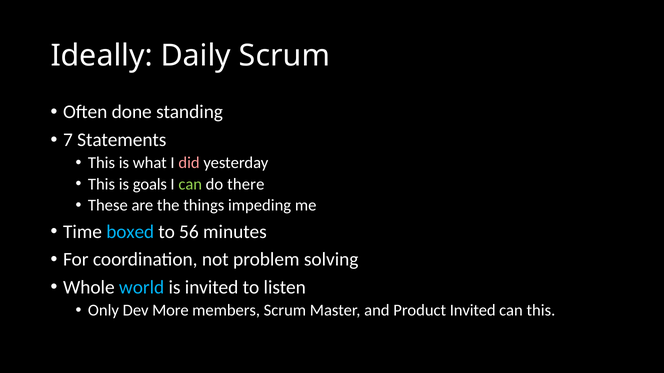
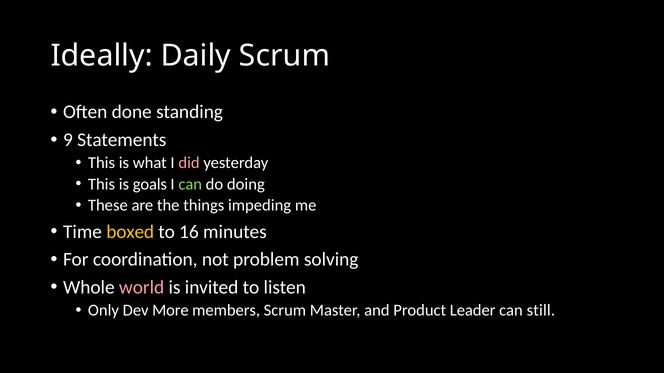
7: 7 -> 9 (68, 140)
there: there -> doing (246, 184)
boxed colour: light blue -> yellow (130, 232)
56: 56 -> 16 (189, 232)
world colour: light blue -> pink (142, 288)
Product Invited: Invited -> Leader (473, 311)
can this: this -> still (541, 311)
